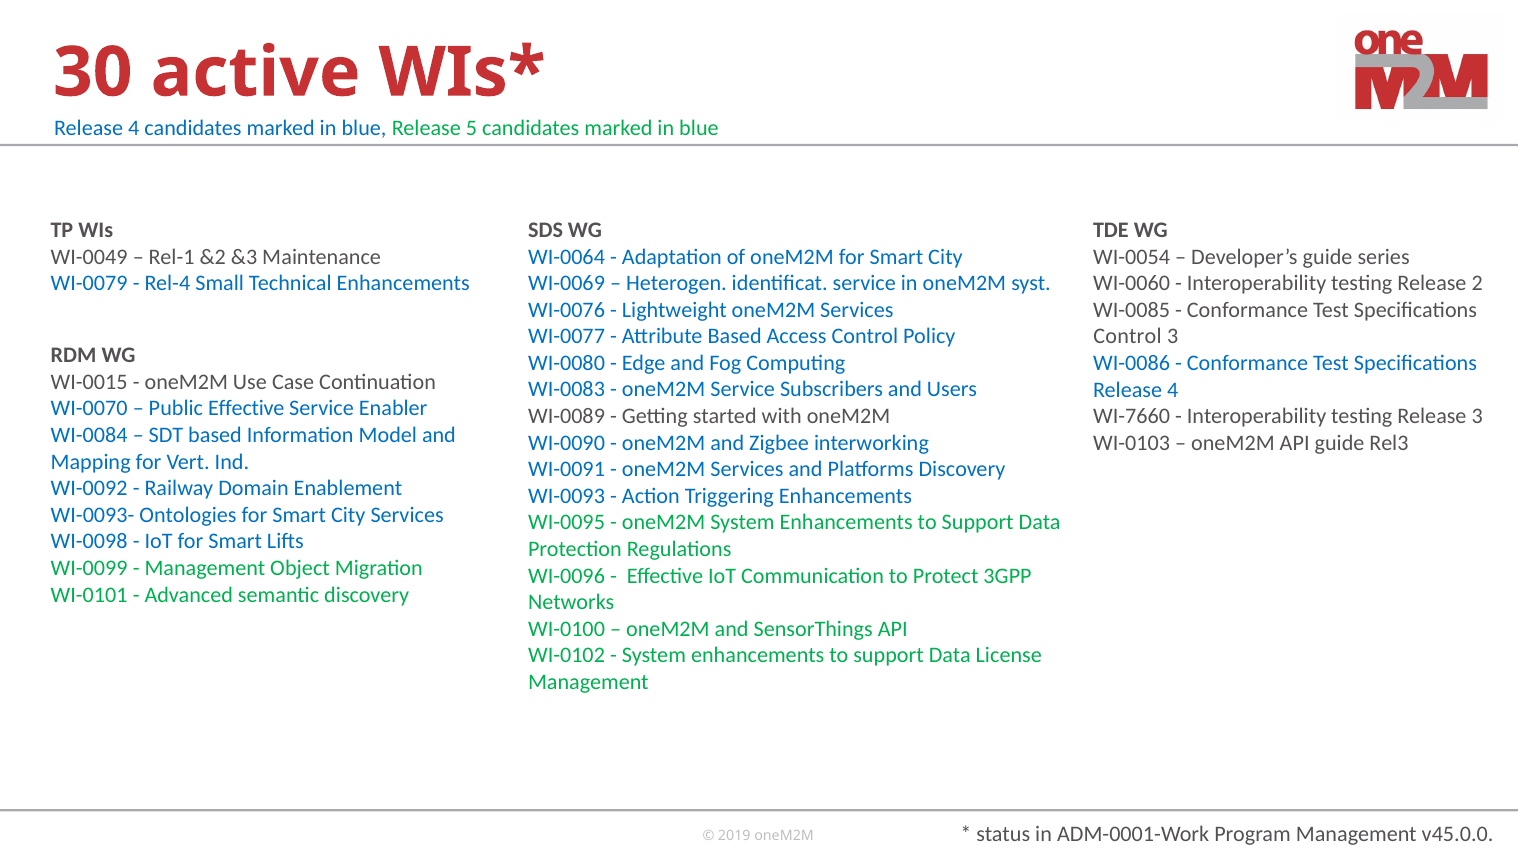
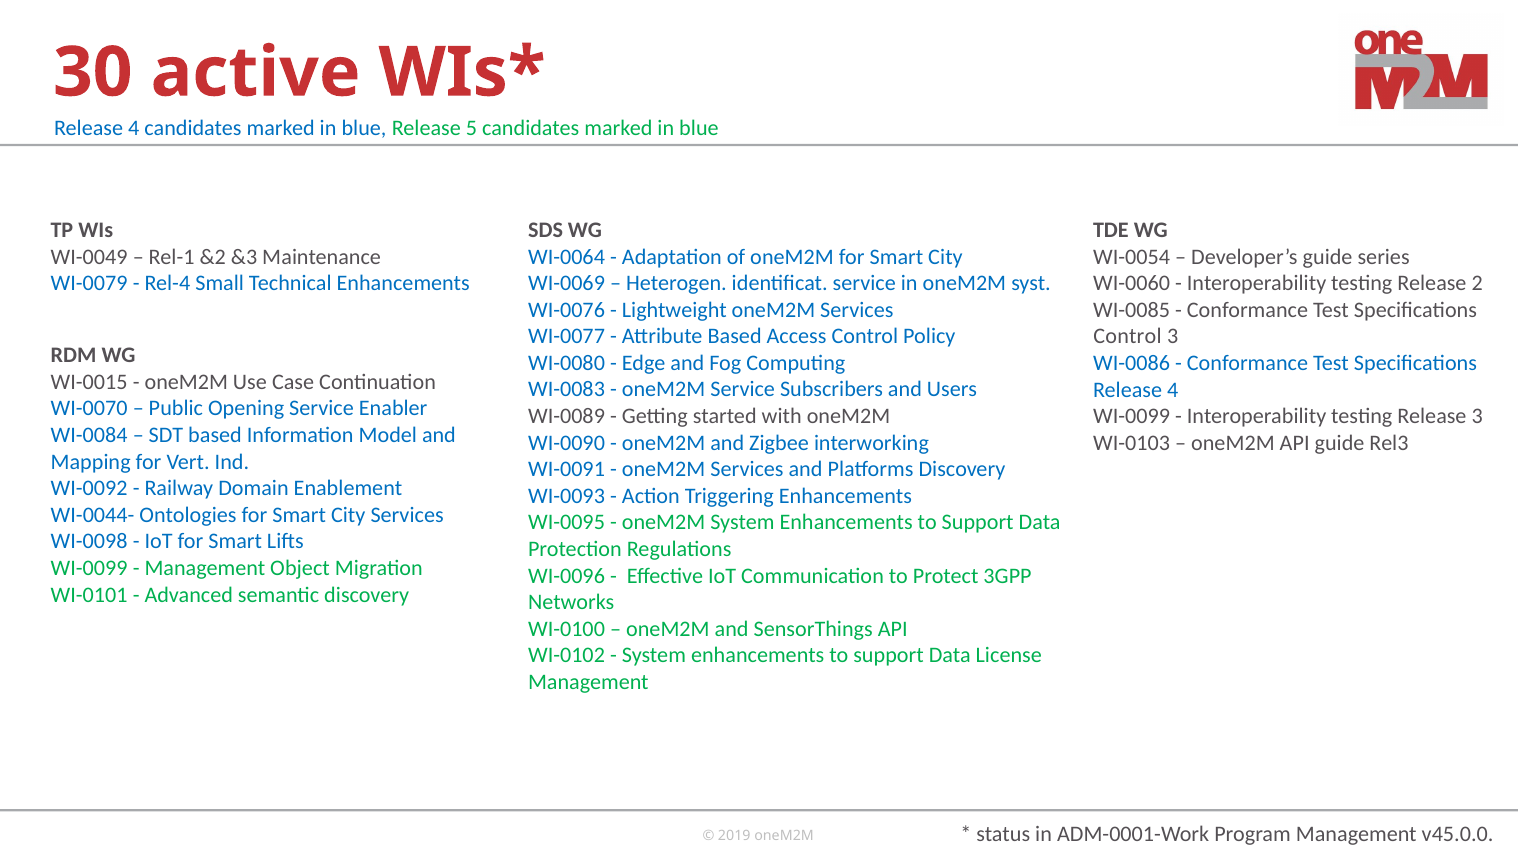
Public Effective: Effective -> Opening (246, 409)
WI-7660: WI-7660 -> WI-0099 (1132, 416)
WI-0093-: WI-0093- -> WI-0044- (93, 515)
